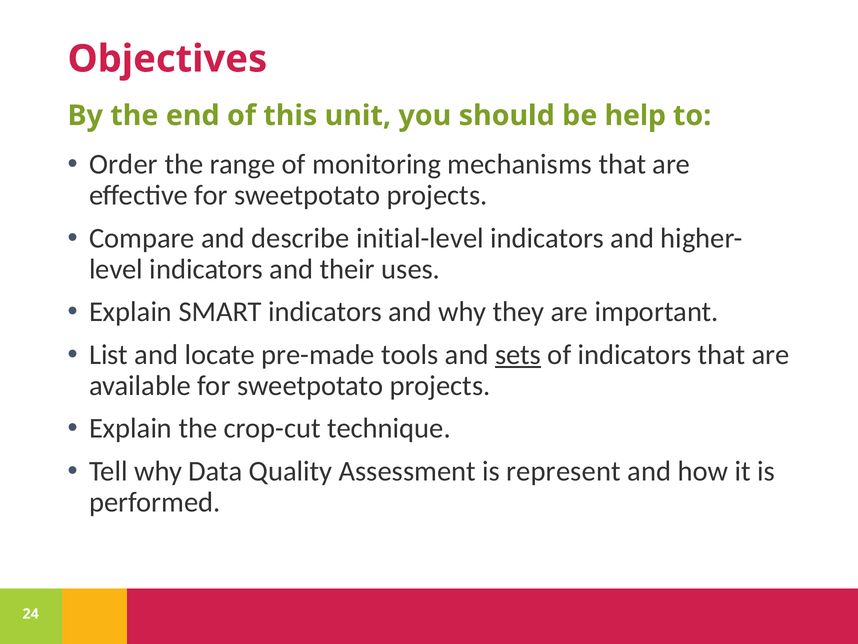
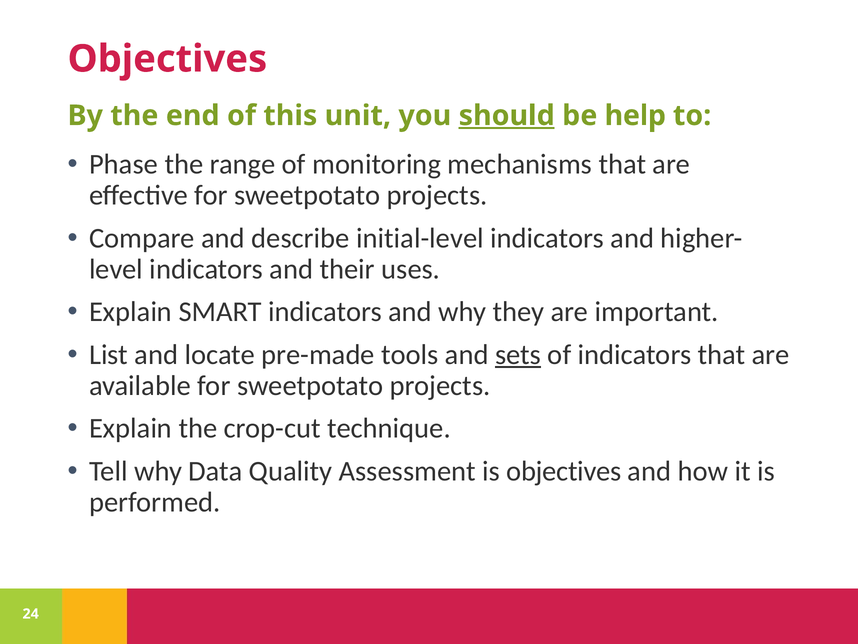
should underline: none -> present (507, 116)
Order: Order -> Phase (124, 164)
is represent: represent -> objectives (564, 471)
